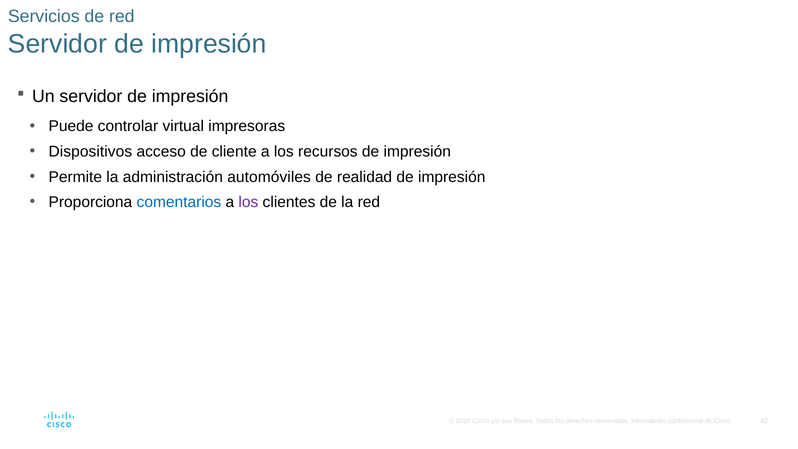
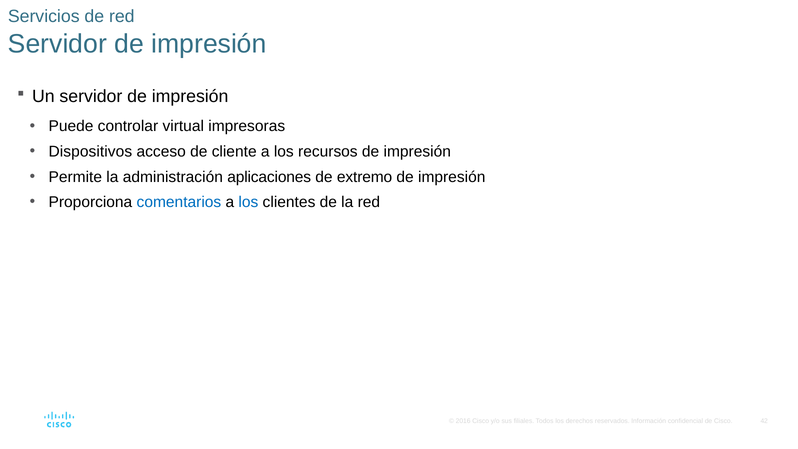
automóviles: automóviles -> aplicaciones (269, 177)
realidad: realidad -> extremo (365, 177)
los colour: purple -> blue (248, 202)
